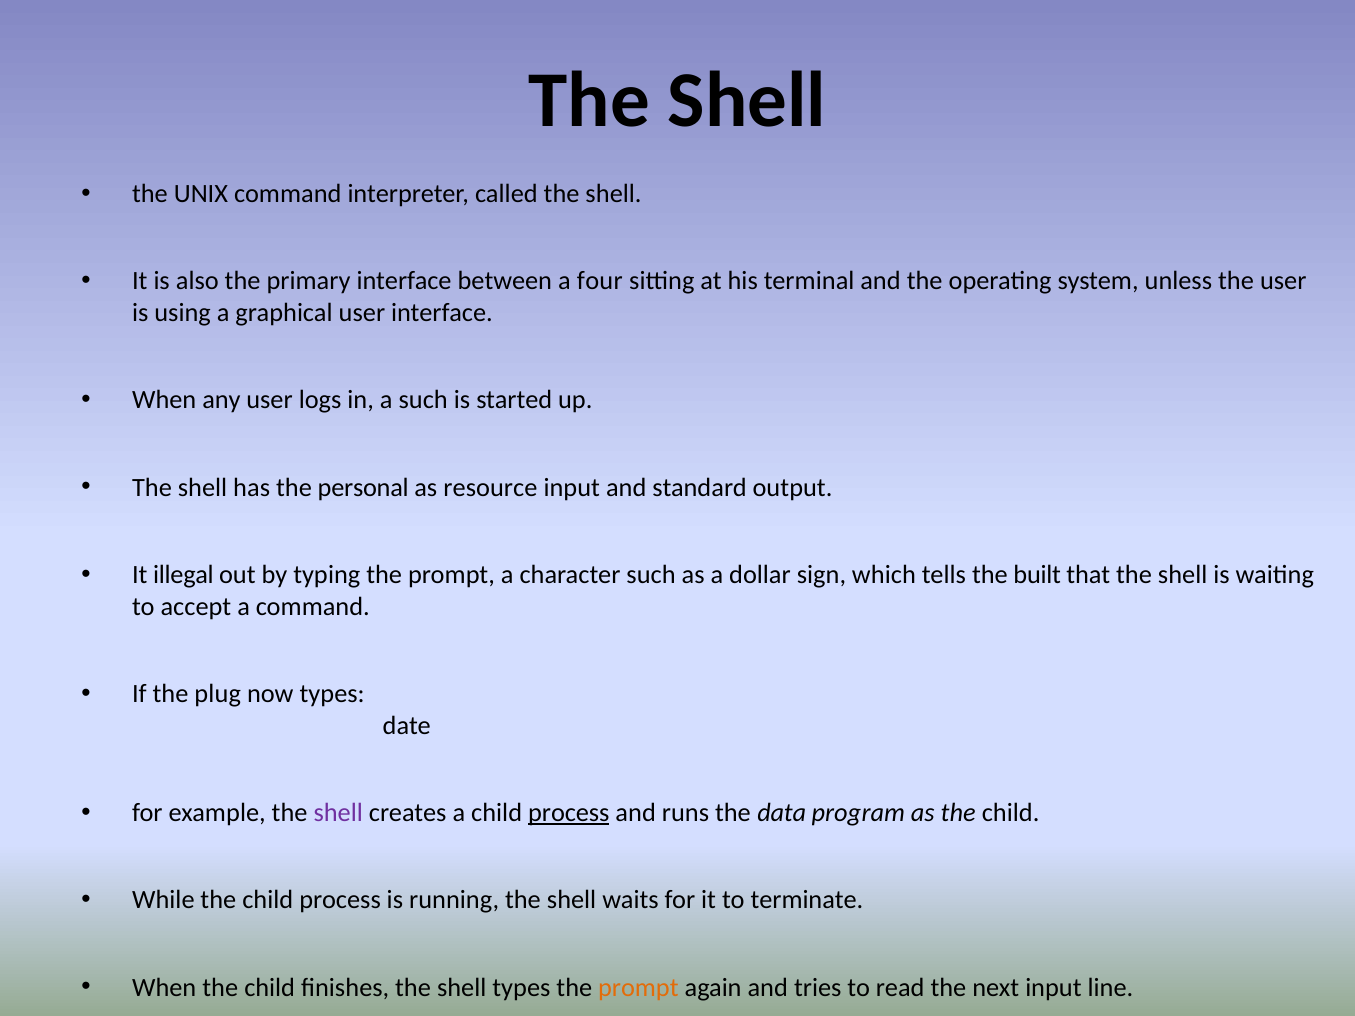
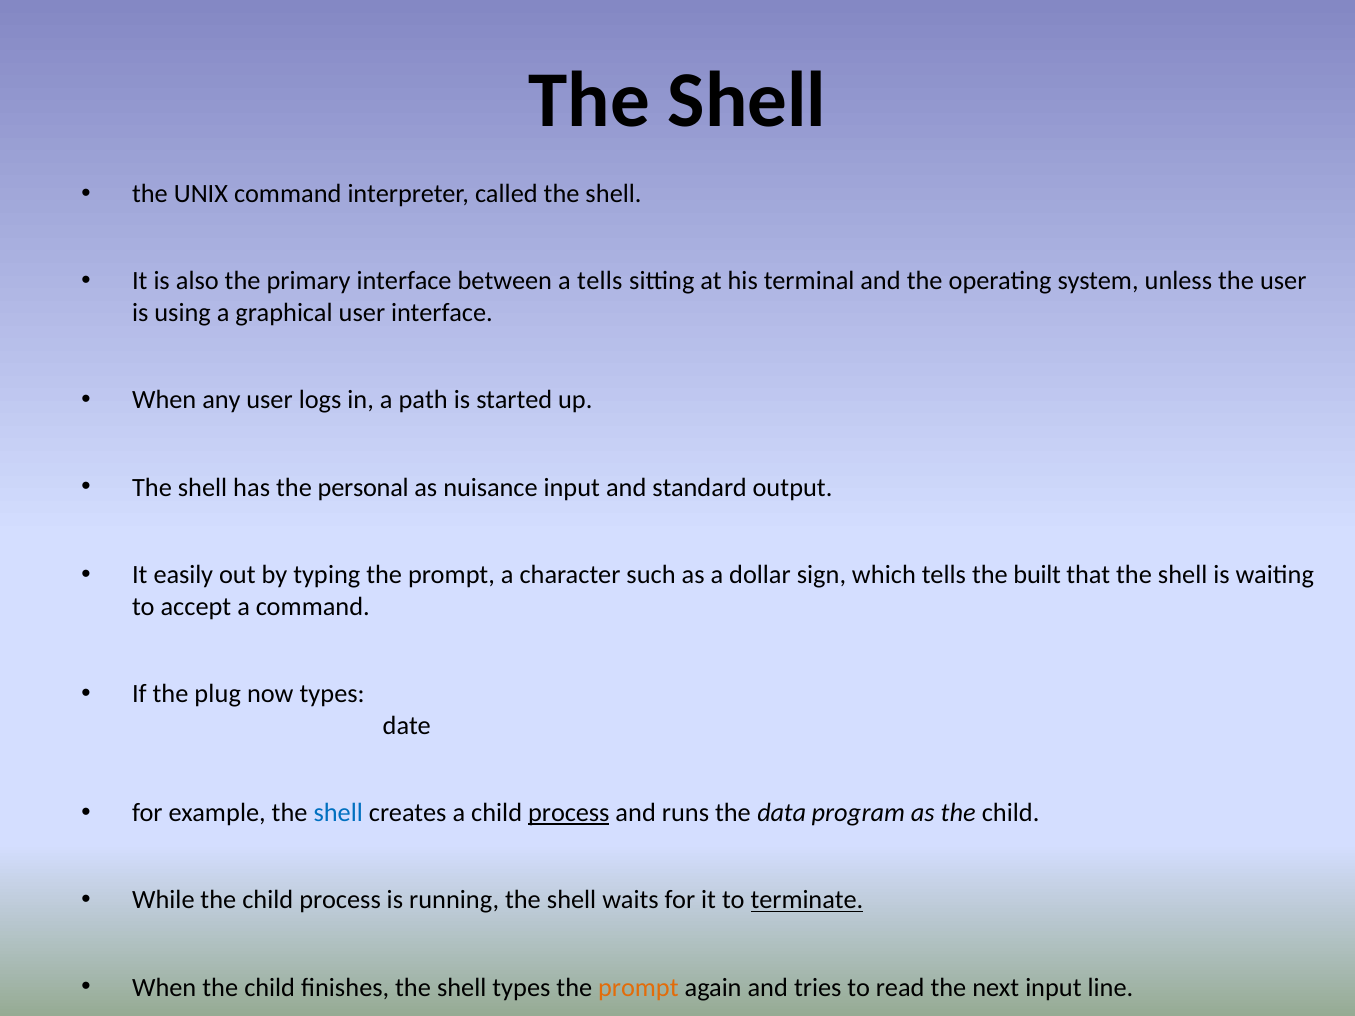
a four: four -> tells (600, 281)
a such: such -> path (423, 400)
resource: resource -> nuisance (490, 488)
illegal: illegal -> easily (183, 575)
shell colour: purple -> blue (338, 813)
terminate underline: none -> present (807, 900)
